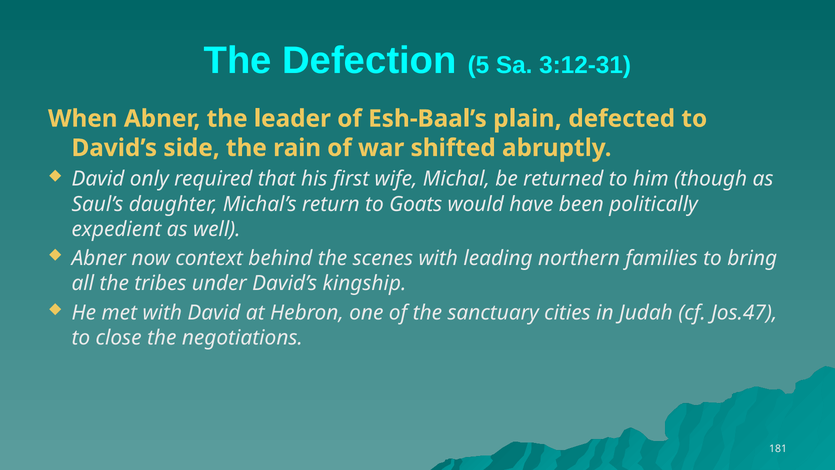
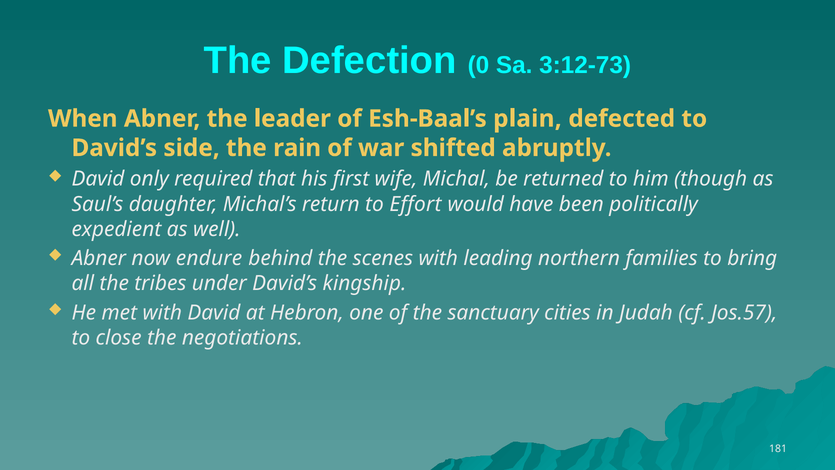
5: 5 -> 0 (478, 65)
3:12-31: 3:12-31 -> 3:12-73 (585, 65)
Goats: Goats -> Effort (416, 204)
context: context -> endure (209, 258)
Jos.47: Jos.47 -> Jos.57 (744, 313)
